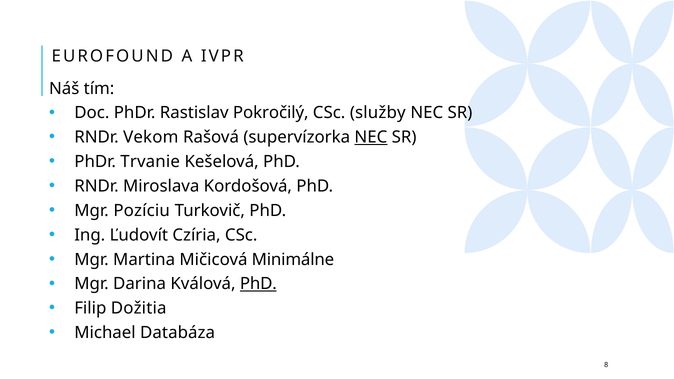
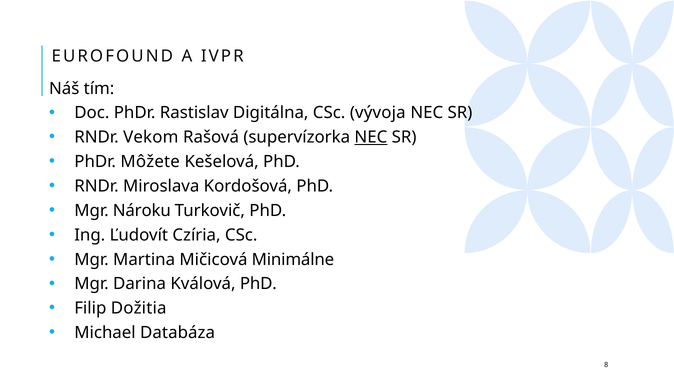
Pokročilý: Pokročilý -> Digitálna (271, 113)
služby: služby -> vývoja (378, 113)
Trvanie: Trvanie -> Môžete (150, 162)
Pozíciu: Pozíciu -> Nároku (142, 211)
PhD underline: present -> none (258, 284)
